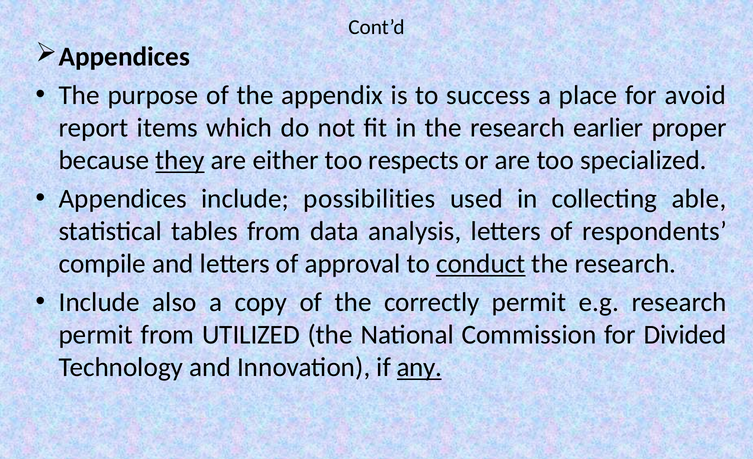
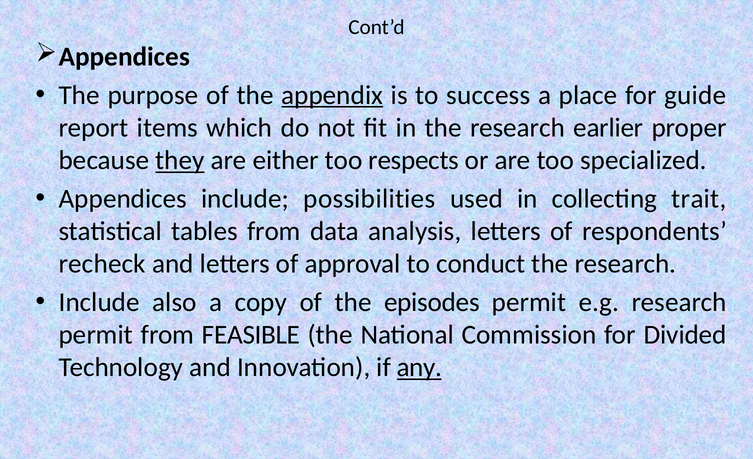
appendix underline: none -> present (332, 95)
avoid: avoid -> guide (695, 95)
able: able -> trait (699, 199)
compile: compile -> recheck (102, 264)
conduct underline: present -> none (481, 264)
correctly: correctly -> episodes (432, 302)
UTILIZED: UTILIZED -> FEASIBLE (251, 335)
